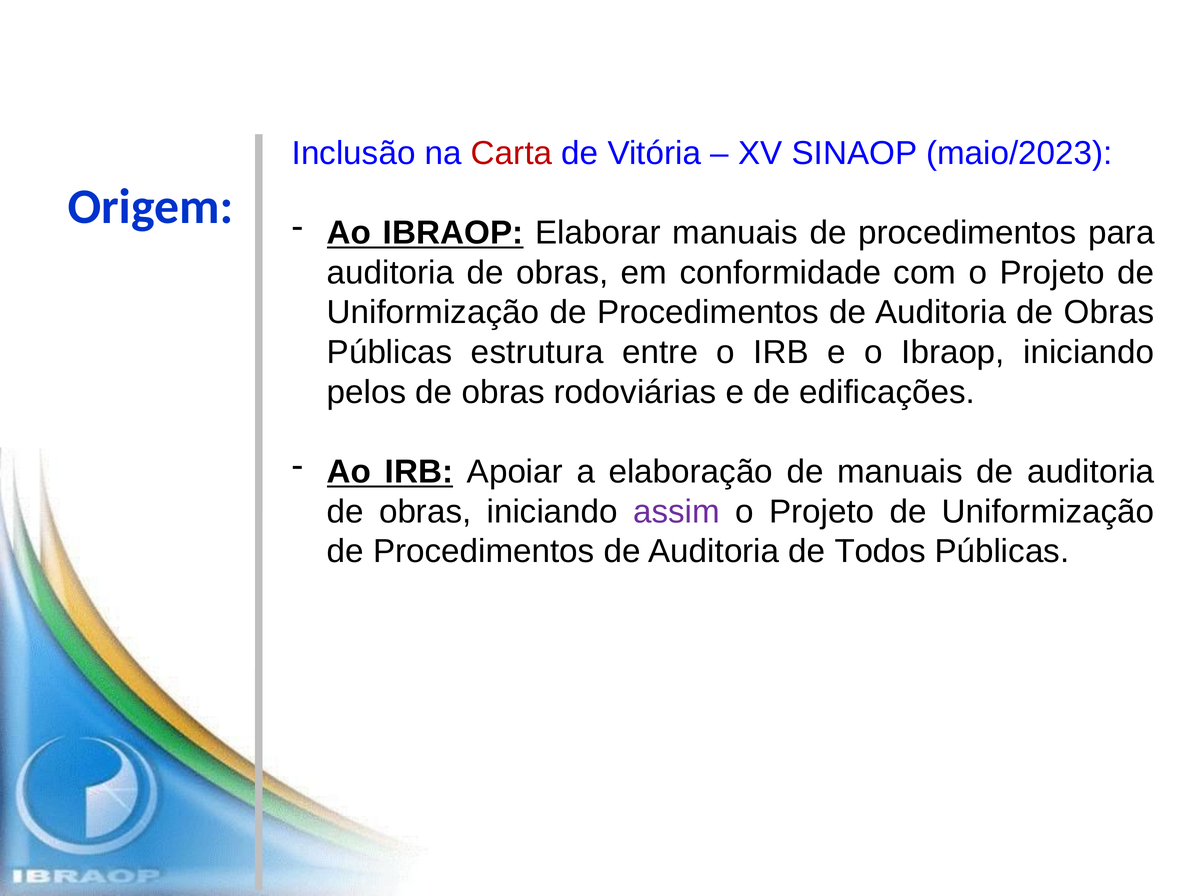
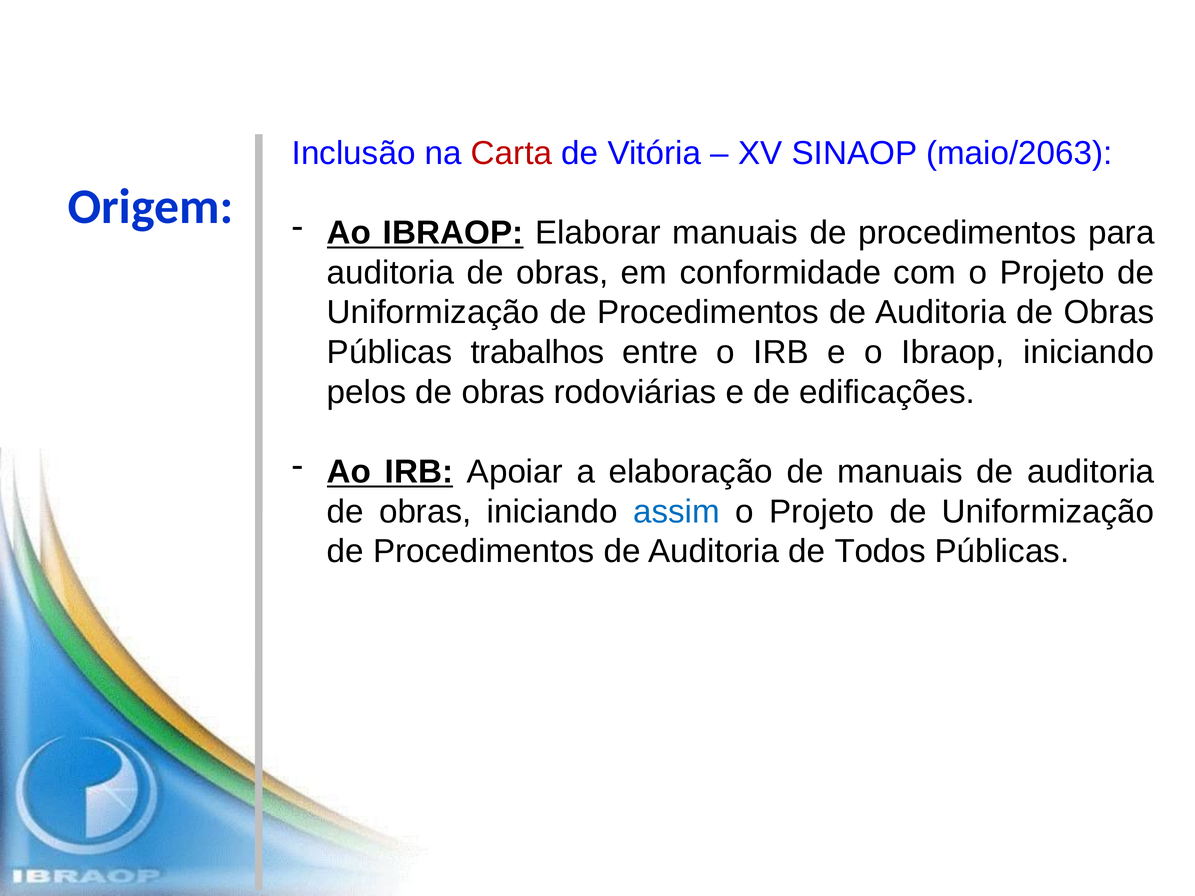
maio/2023: maio/2023 -> maio/2063 (1019, 153)
estrutura: estrutura -> trabalhos (538, 352)
assim colour: purple -> blue (677, 512)
